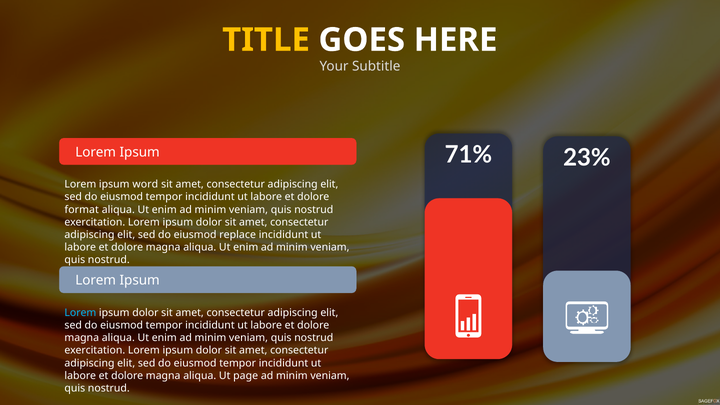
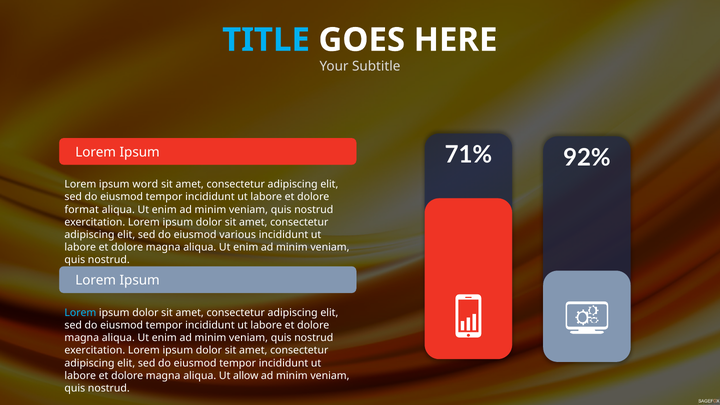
TITLE colour: yellow -> light blue (266, 40)
23%: 23% -> 92% (587, 158)
replace: replace -> various (238, 235)
page: page -> allow (246, 376)
